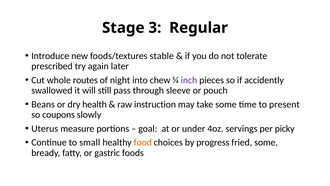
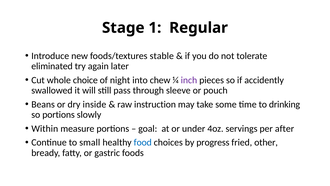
3: 3 -> 1 (155, 28)
prescribed: prescribed -> eliminated (52, 66)
routes: routes -> choice (85, 80)
health: health -> inside (94, 104)
present: present -> drinking (285, 104)
so coupons: coupons -> portions (59, 115)
Uterus: Uterus -> Within (45, 128)
picky: picky -> after (285, 128)
food colour: orange -> blue (143, 142)
fried some: some -> other (266, 142)
